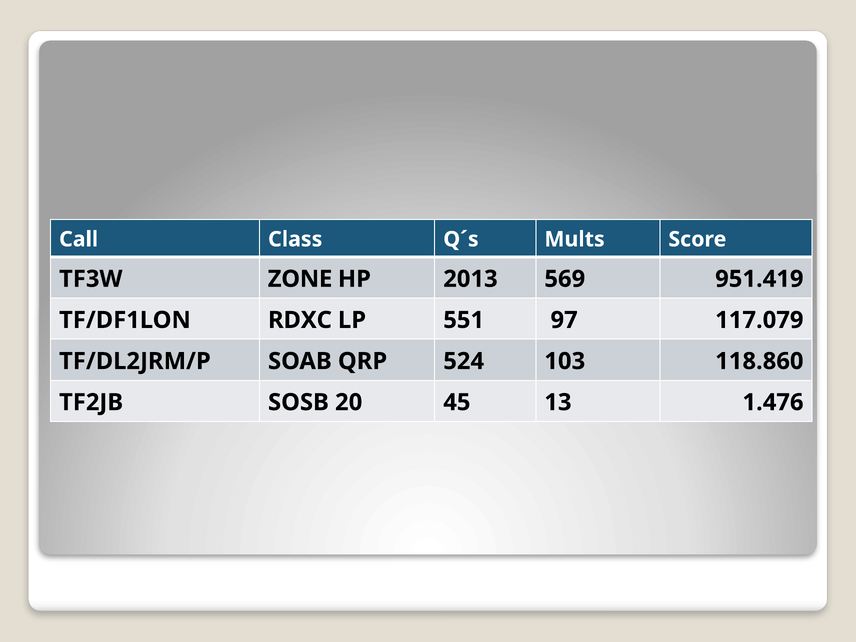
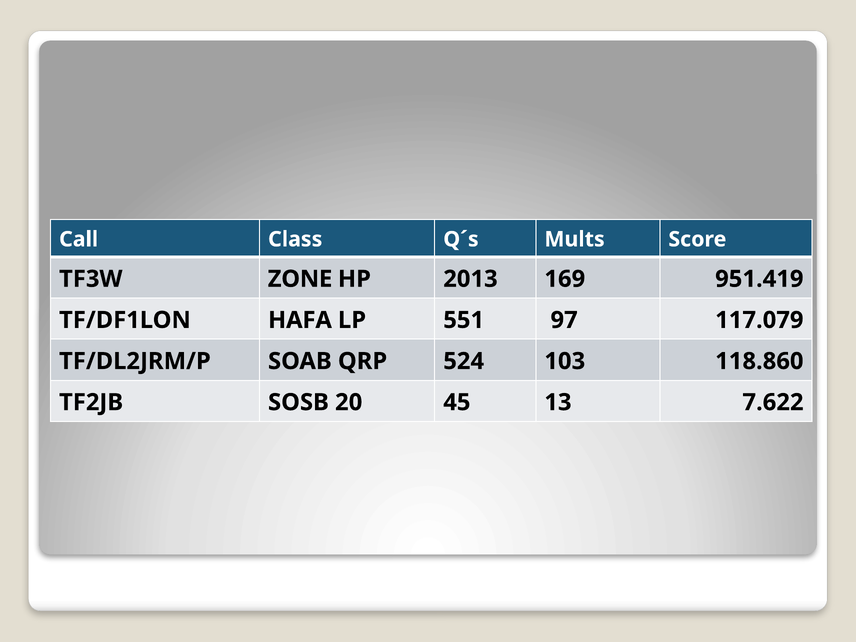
569: 569 -> 169 (565, 279)
RDXC: RDXC -> HAFA (300, 320)
1.476: 1.476 -> 7.622 (773, 402)
